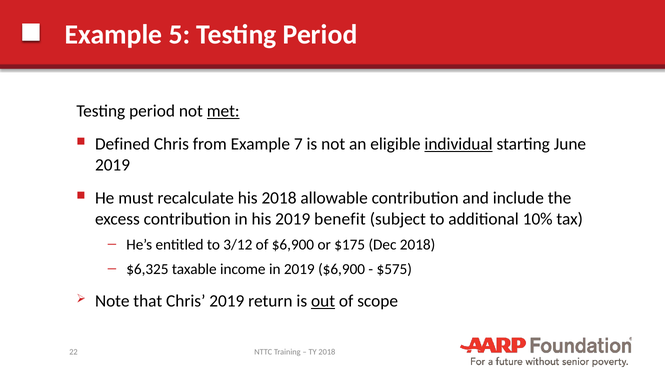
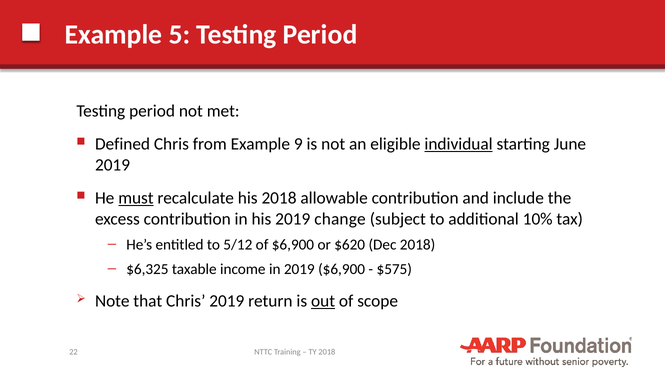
met underline: present -> none (223, 111)
7: 7 -> 9 (298, 144)
must underline: none -> present (136, 198)
benefit: benefit -> change (340, 219)
3/12: 3/12 -> 5/12 (238, 245)
$175: $175 -> $620 (350, 245)
